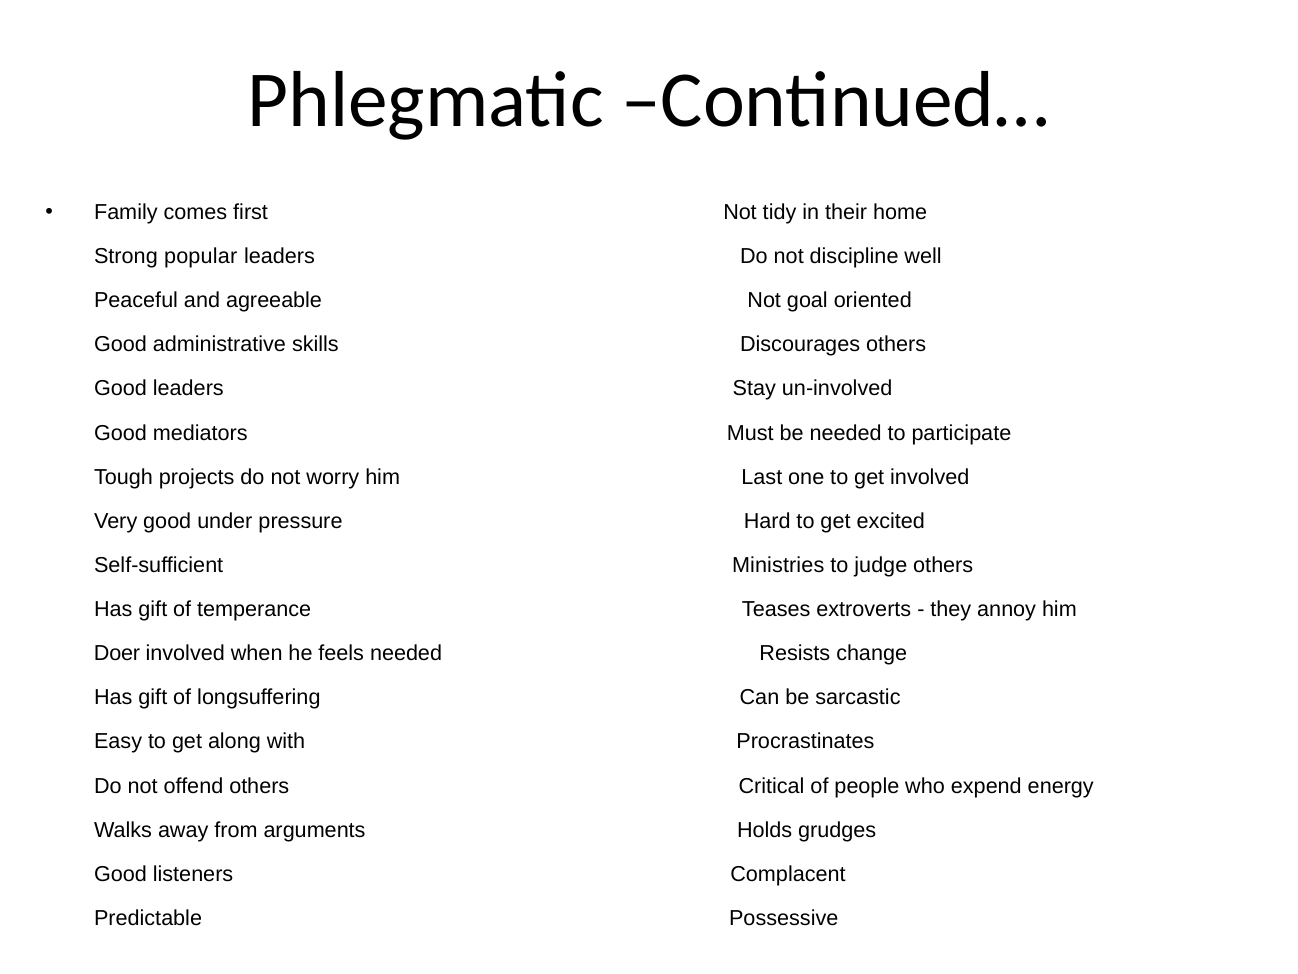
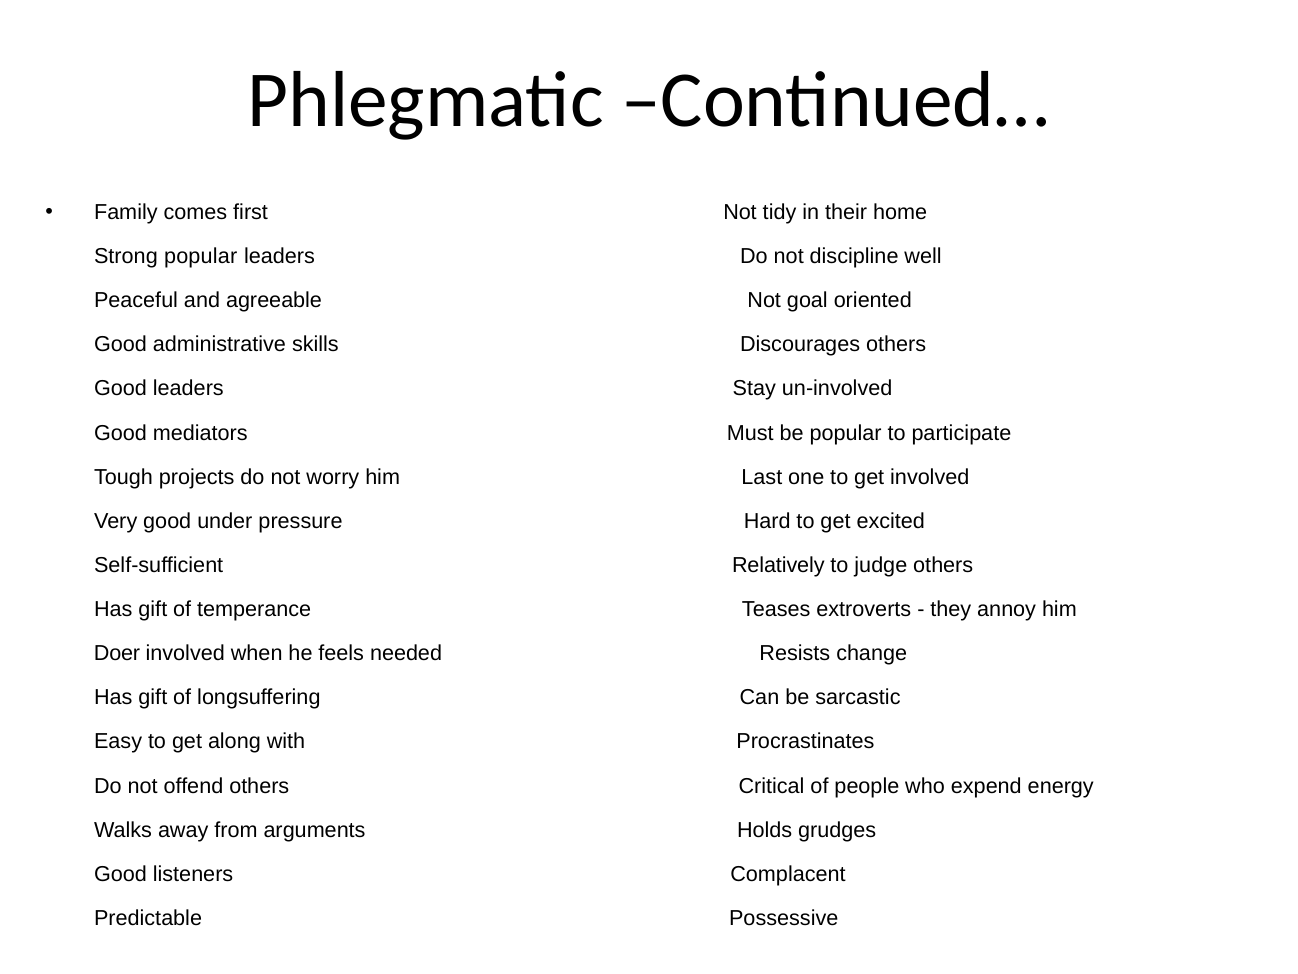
be needed: needed -> popular (846, 433)
Ministries: Ministries -> Relatively (778, 565)
